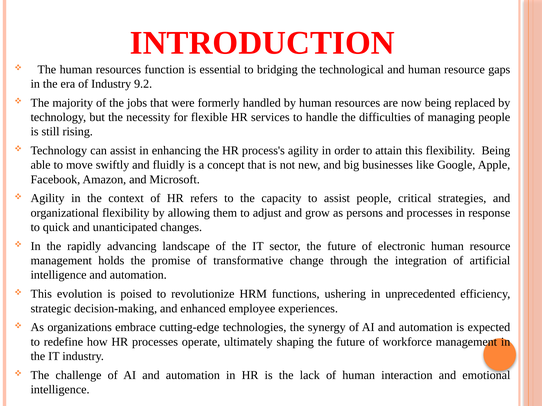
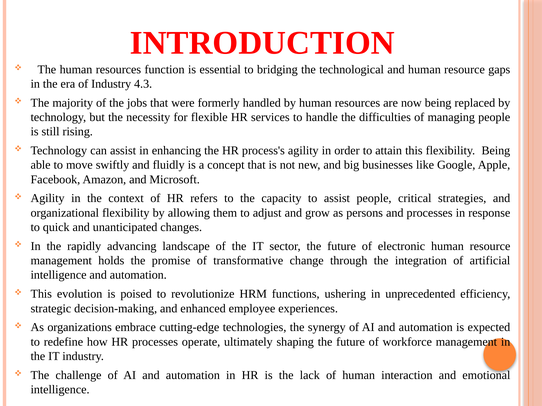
9.2: 9.2 -> 4.3 (143, 84)
